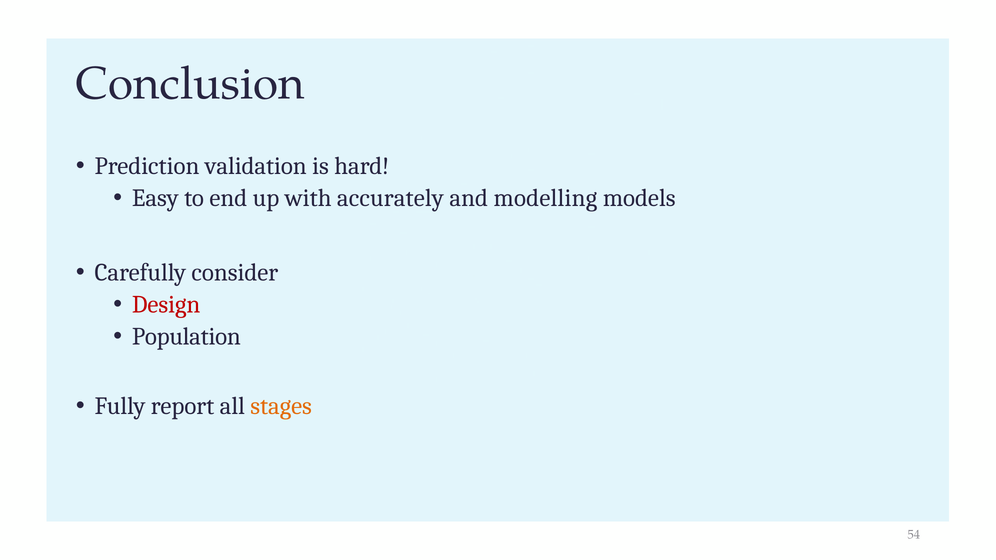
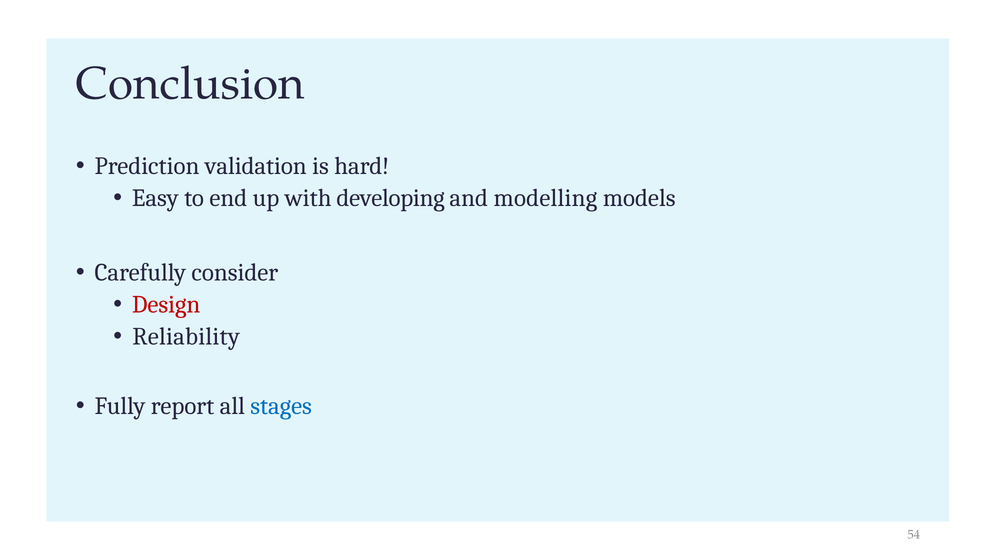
accurately: accurately -> developing (391, 198)
Population: Population -> Reliability (186, 337)
stages colour: orange -> blue (281, 406)
